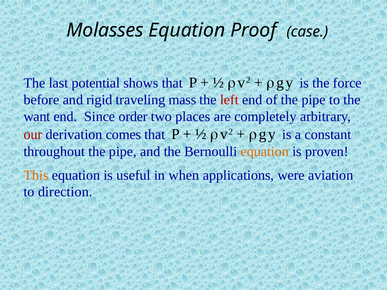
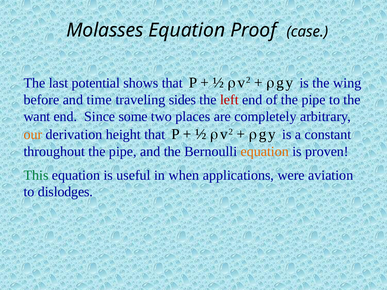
force: force -> wing (347, 83)
rigid: rigid -> time (99, 100)
mass: mass -> sides (182, 100)
order: order -> some (133, 117)
our colour: red -> orange (33, 135)
comes: comes -> height (123, 135)
This colour: orange -> green (36, 175)
direction: direction -> dislodges (65, 192)
